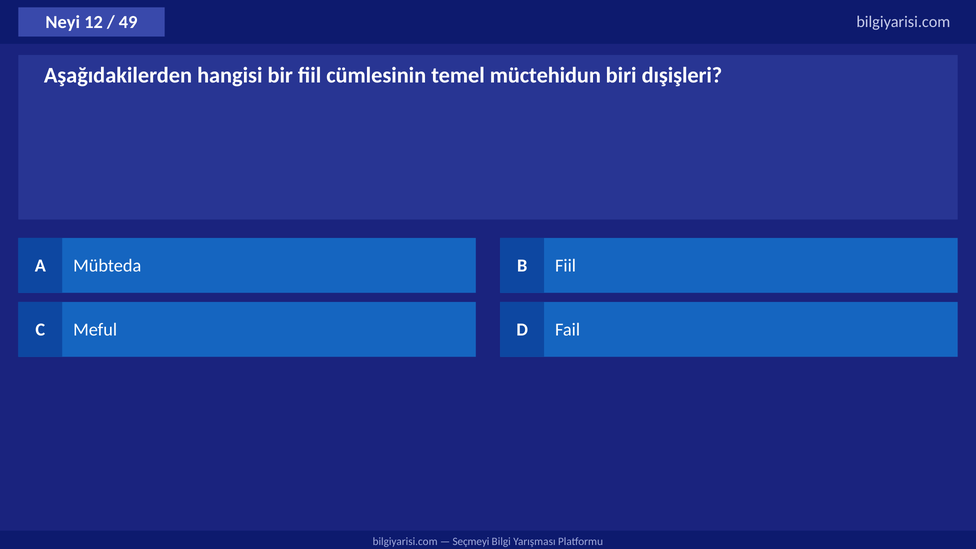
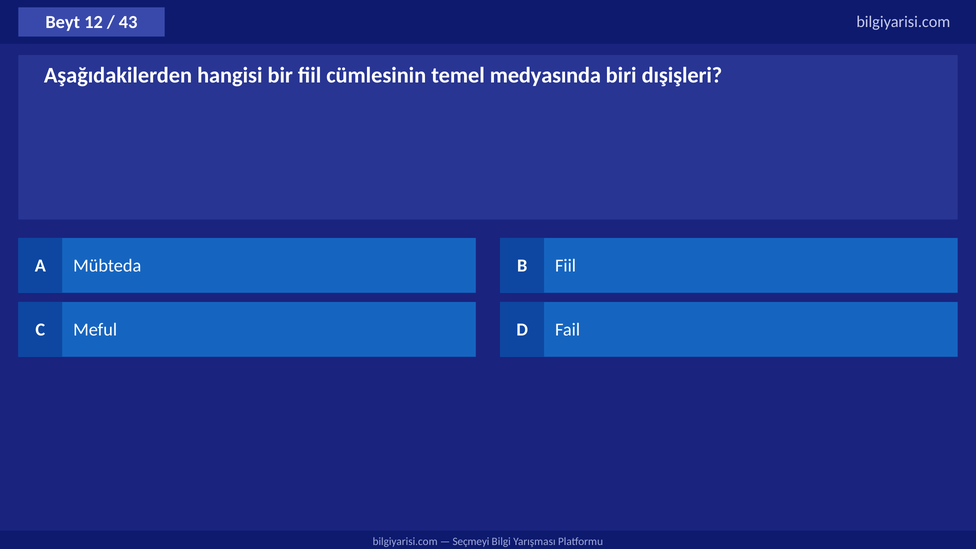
Neyi: Neyi -> Beyt (63, 22)
49: 49 -> 43 (128, 22)
müctehidun: müctehidun -> medyasında (545, 75)
